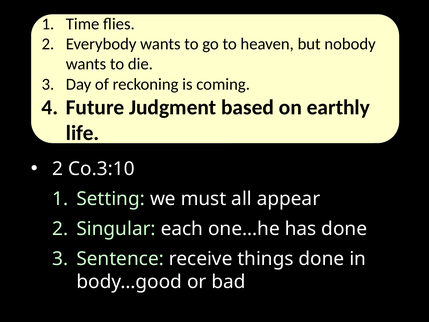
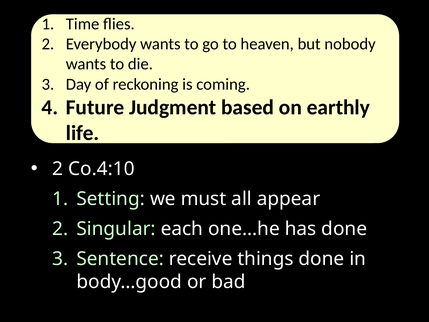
Co.3:10: Co.3:10 -> Co.4:10 (101, 169)
